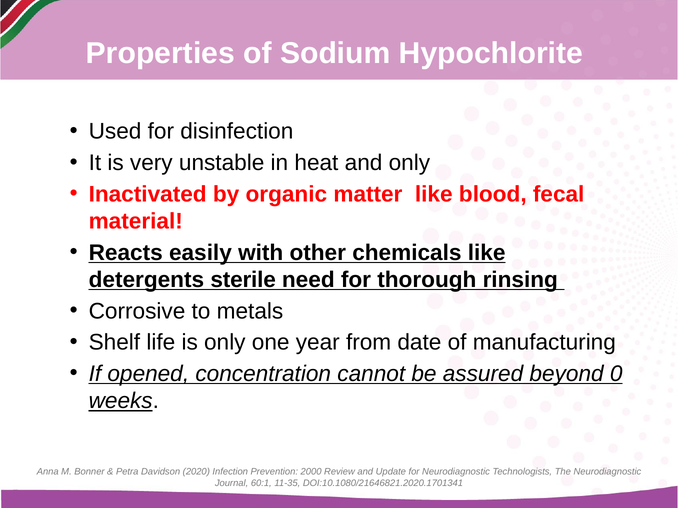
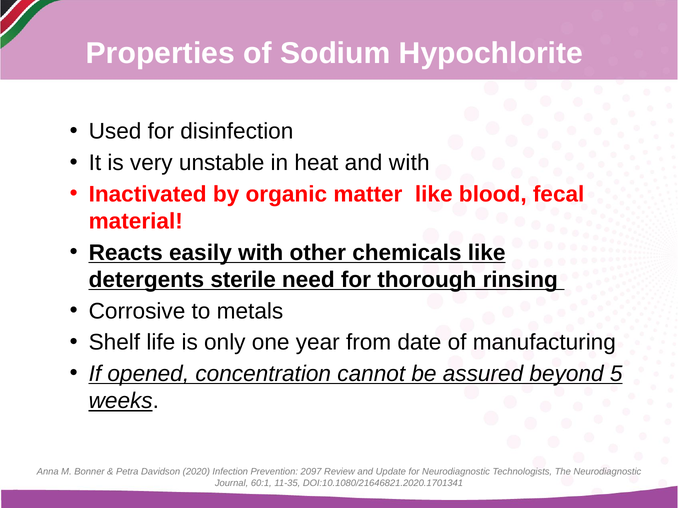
and only: only -> with (409, 163)
0: 0 -> 5 (616, 374)
2000: 2000 -> 2097 (311, 472)
